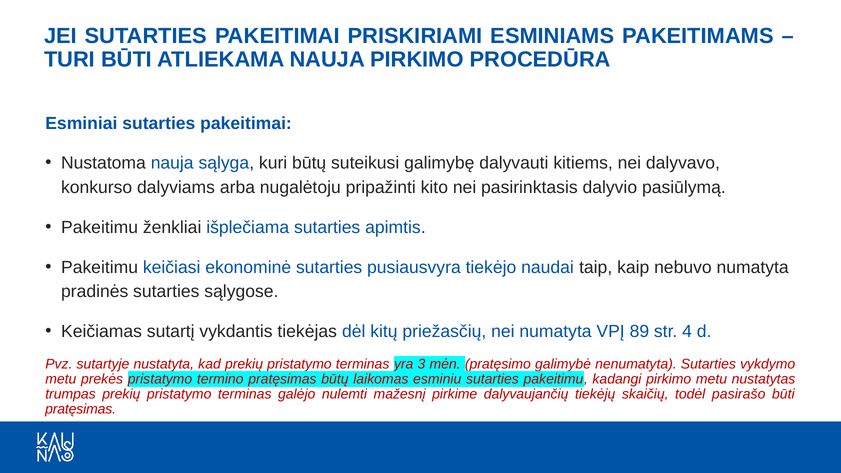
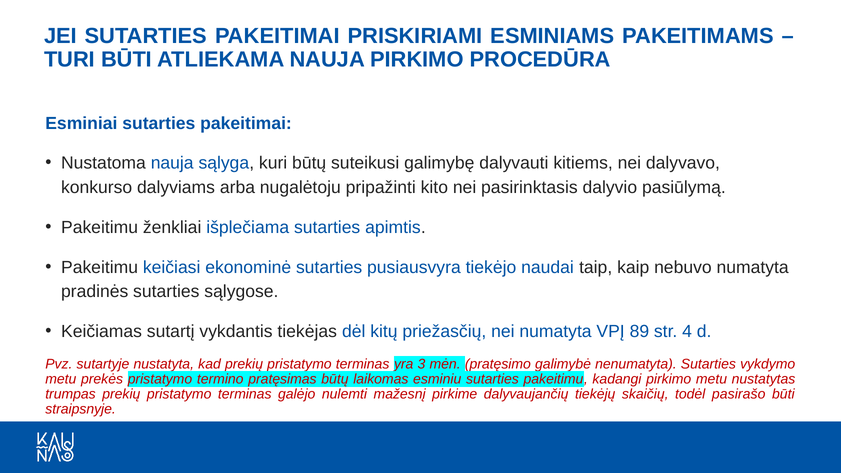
pratęsimas: pratęsimas -> straipsnyje (81, 409)
